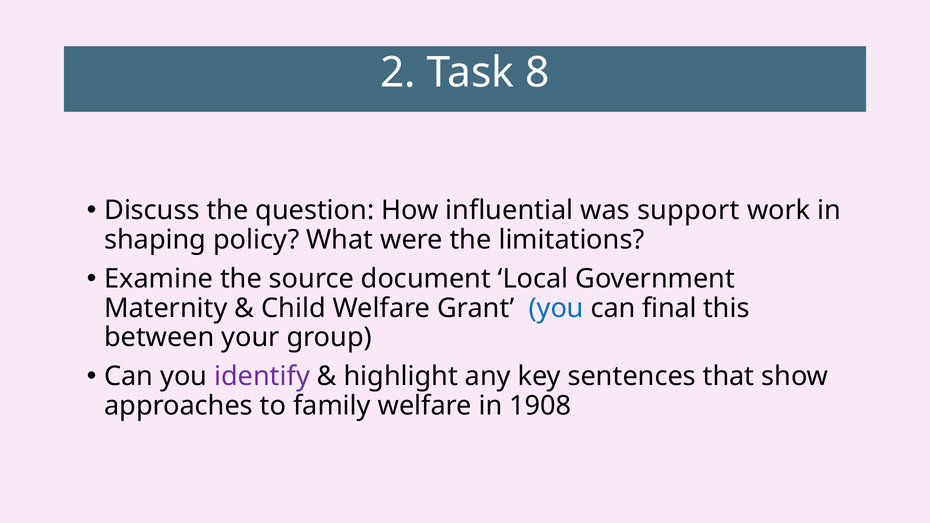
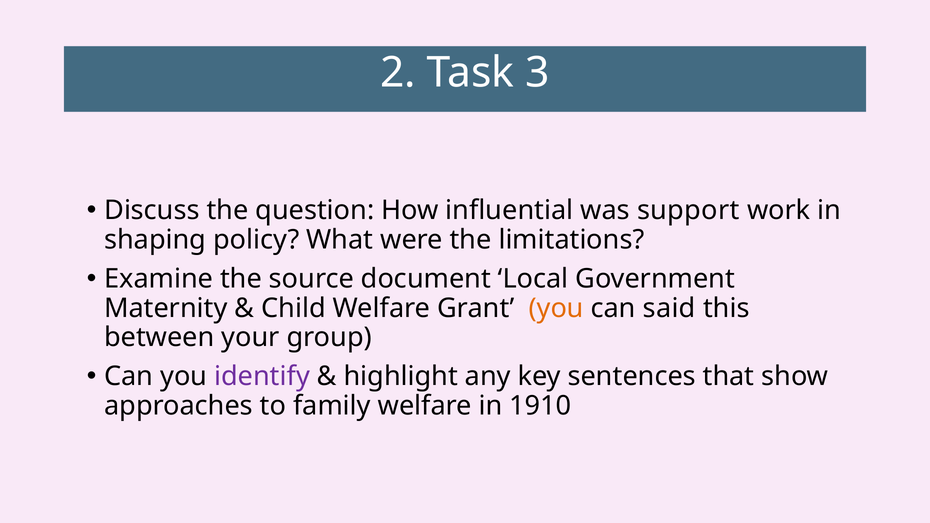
8: 8 -> 3 (537, 72)
you colour: blue -> orange (556, 308)
final: final -> said (669, 308)
1908: 1908 -> 1910 (540, 406)
